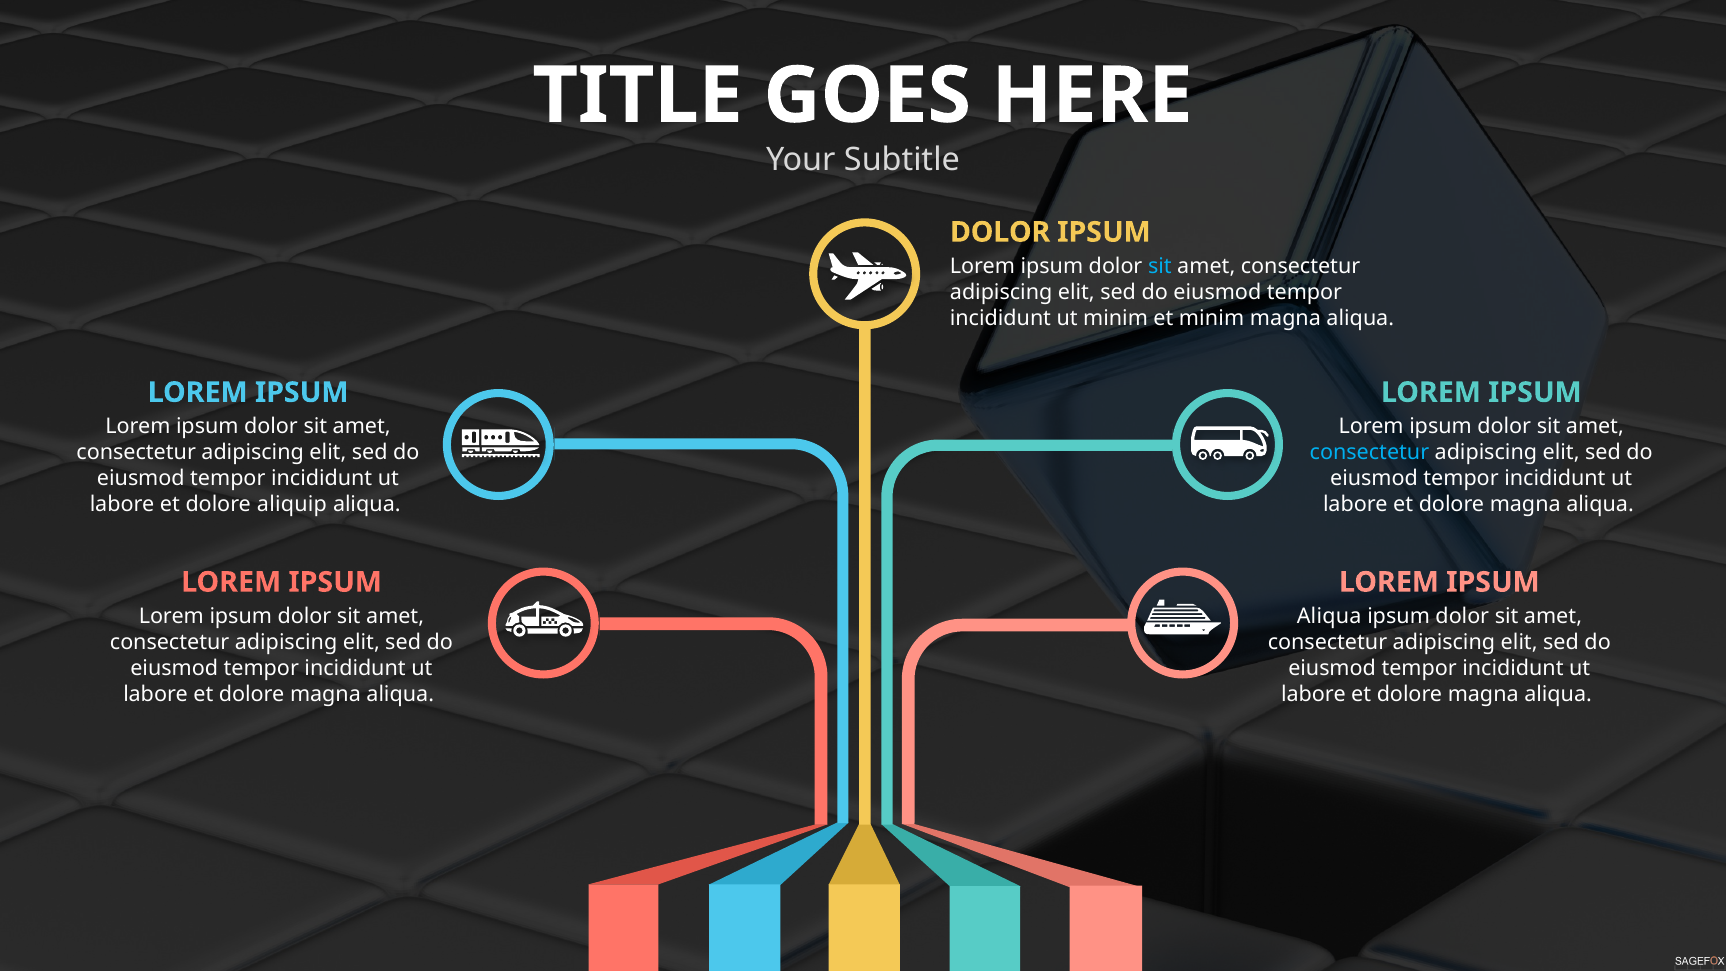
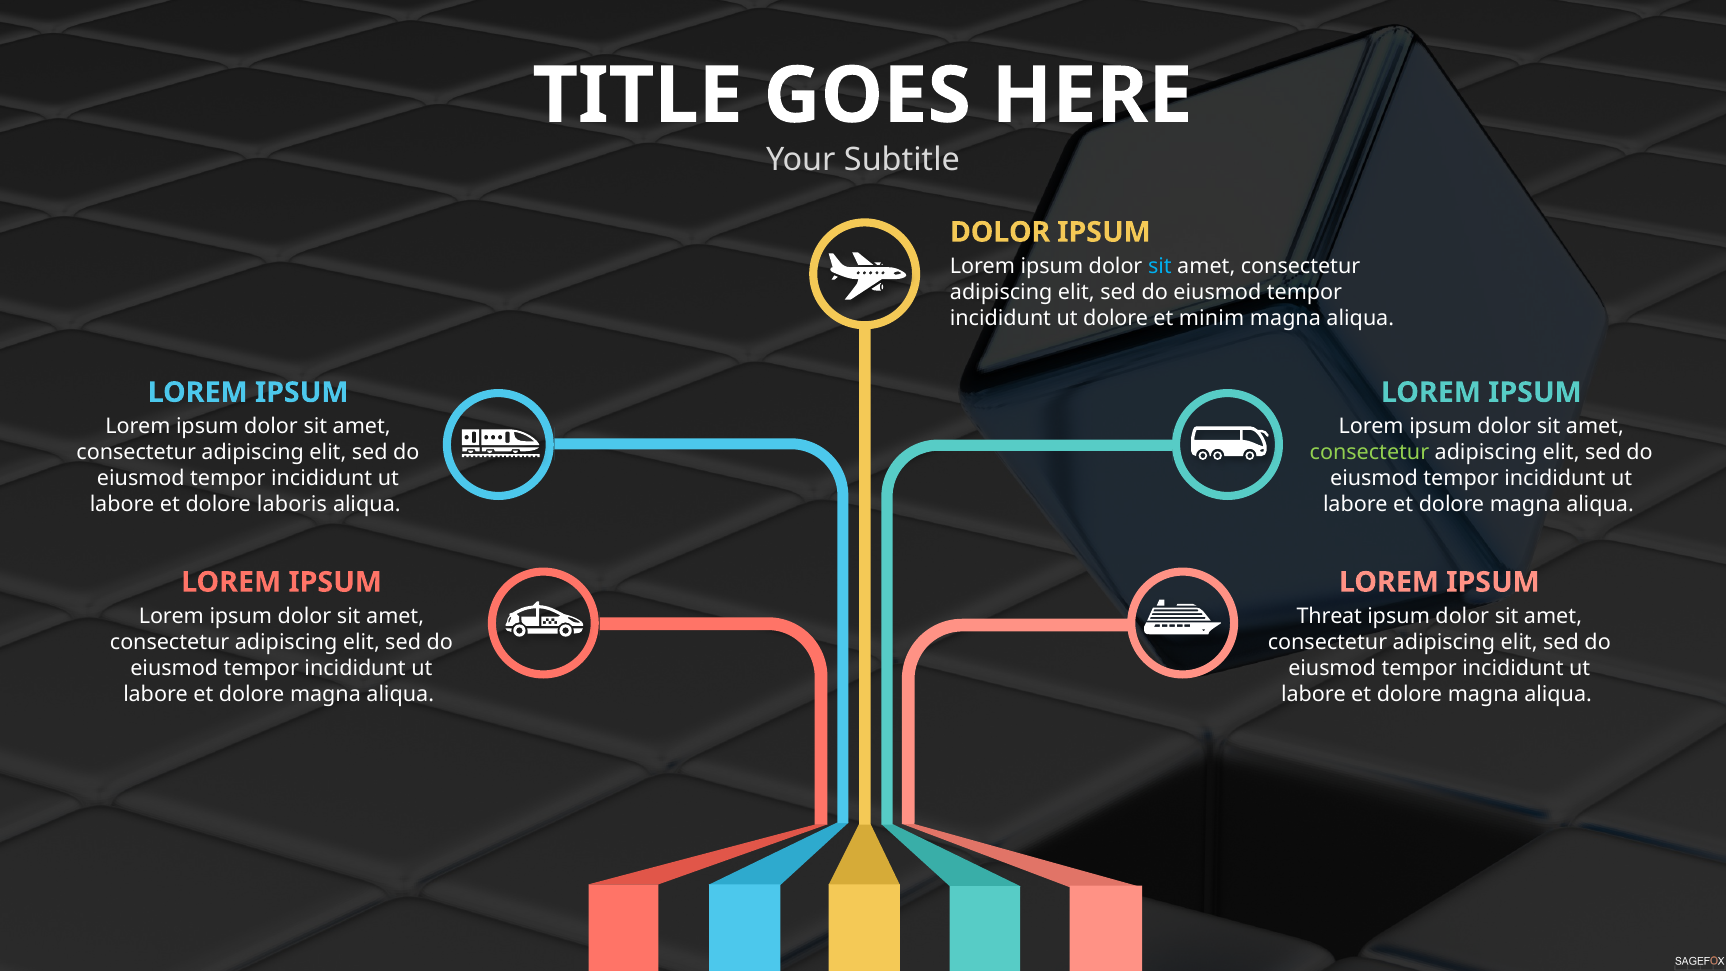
ut minim: minim -> dolore (1116, 318)
consectetur colour: light blue -> light green (1369, 452)
aliquip: aliquip -> laboris (292, 504)
Aliqua: Aliqua -> Threat (1329, 616)
